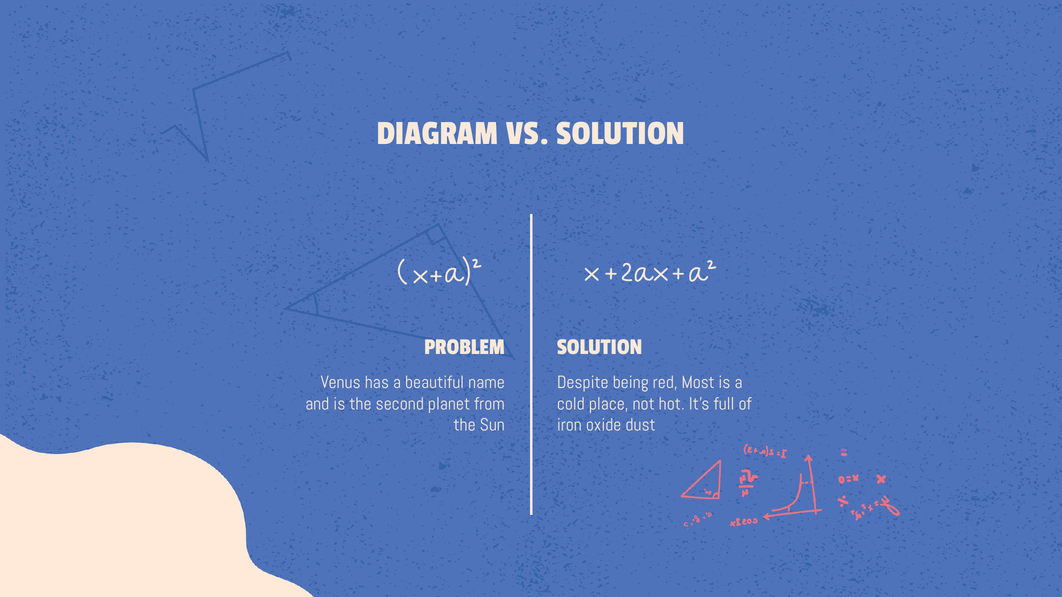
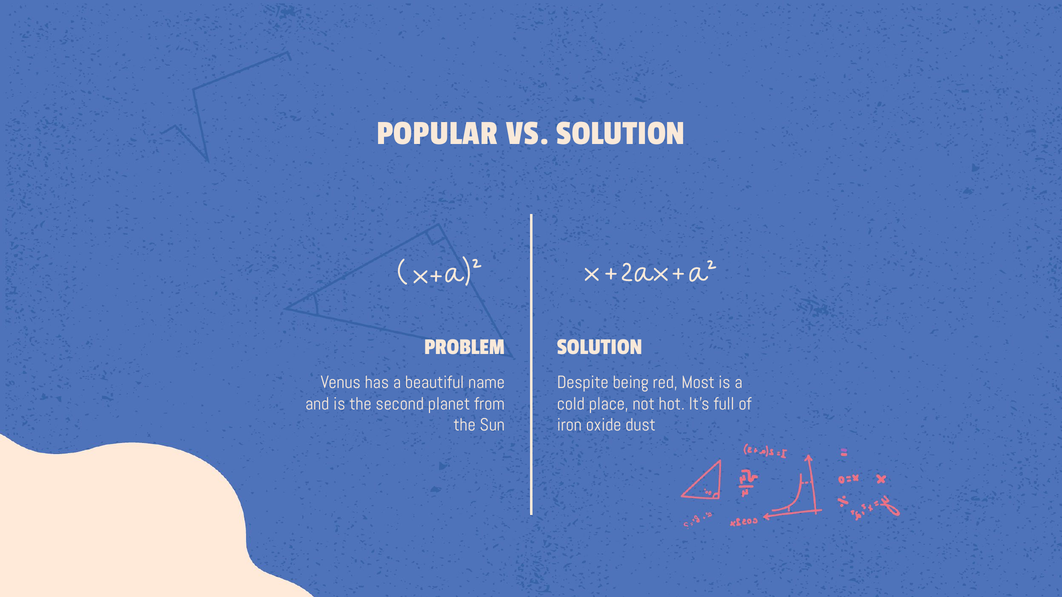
DIAGRAM: DIAGRAM -> POPULAR (437, 133)
